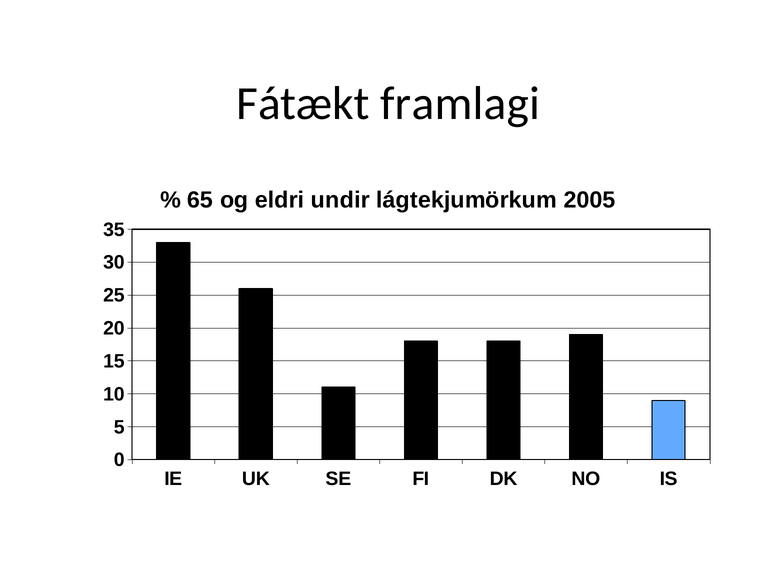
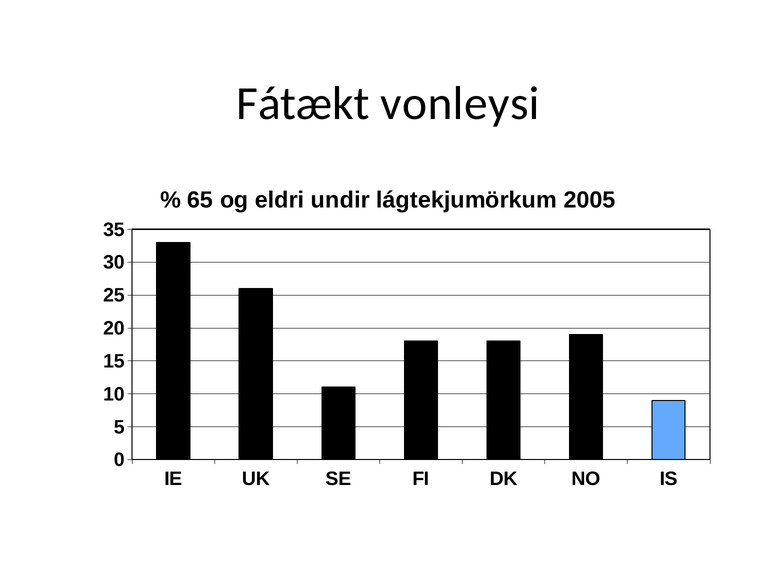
framlagi: framlagi -> vonleysi (460, 104)
